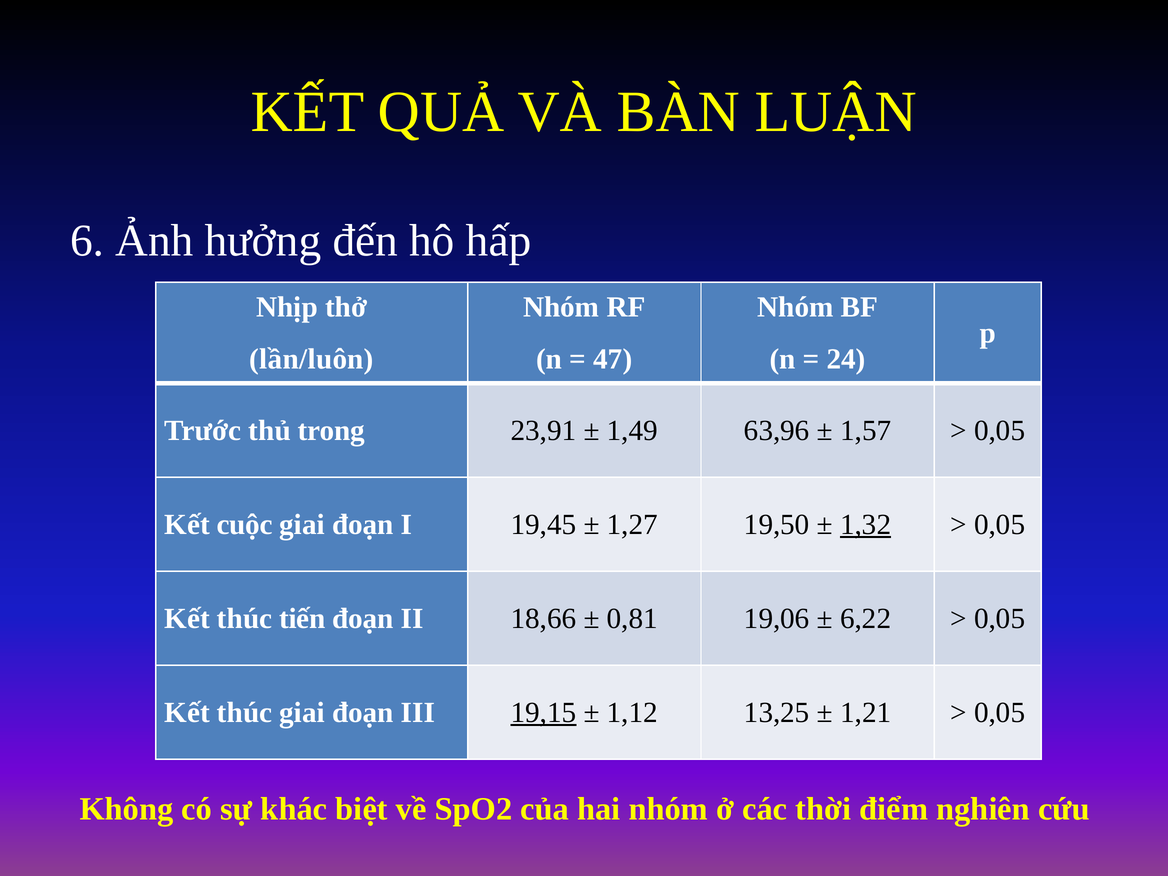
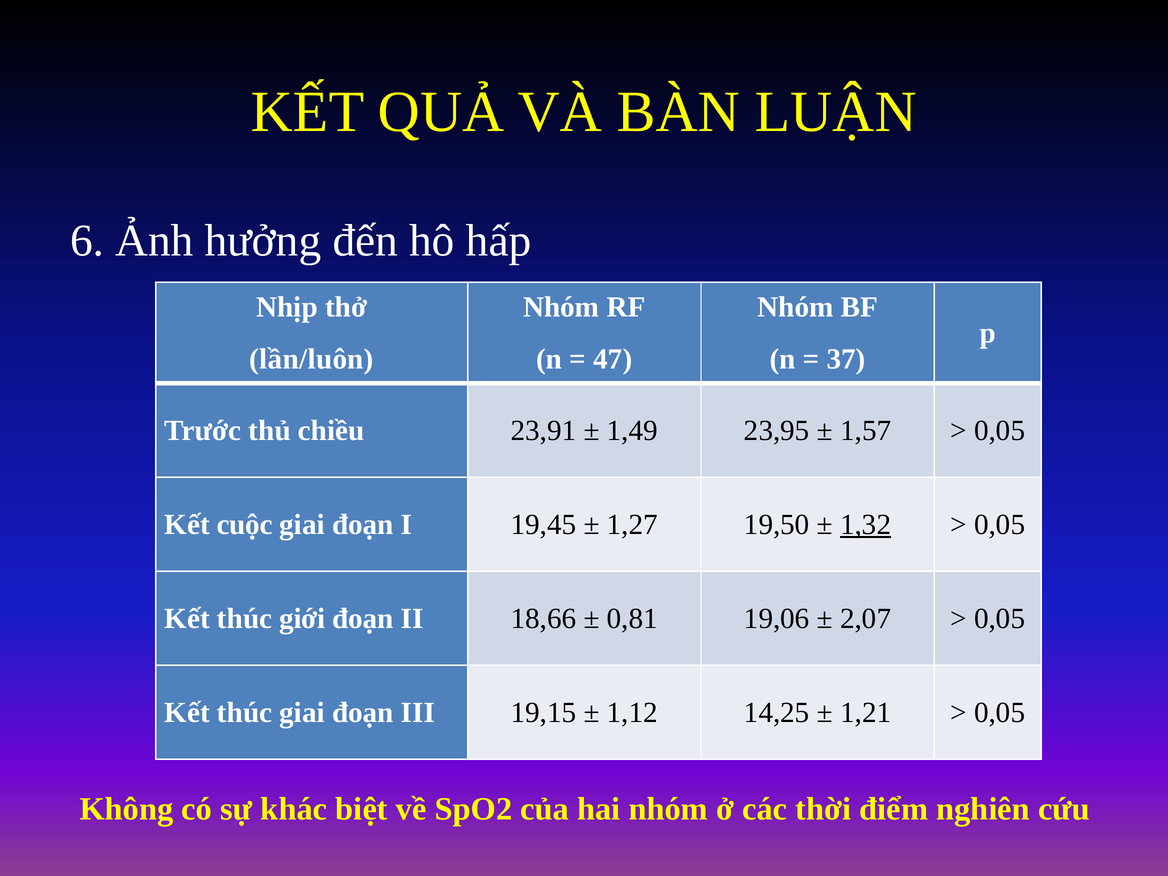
24: 24 -> 37 (846, 359)
trong: trong -> chiều (331, 430)
63,96: 63,96 -> 23,95 (777, 430)
tiến: tiến -> giới (302, 618)
6,22: 6,22 -> 2,07 (866, 618)
19,15 underline: present -> none (543, 712)
13,25: 13,25 -> 14,25 (777, 712)
